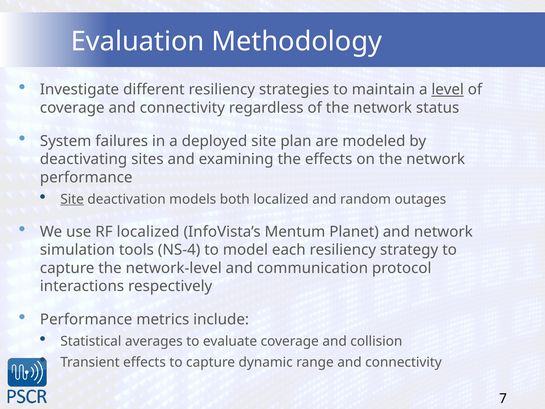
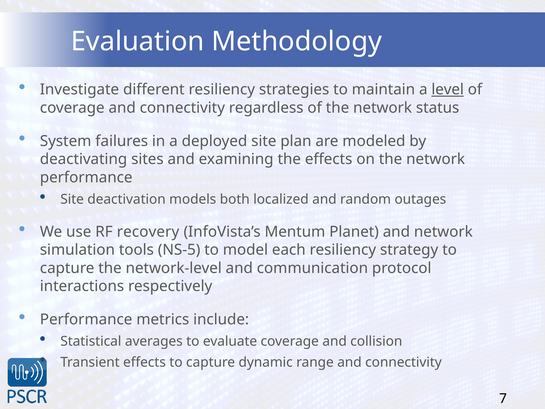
Site underline: present -> none (72, 199)
RF localized: localized -> recovery (148, 232)
NS-4: NS-4 -> NS-5 (179, 250)
